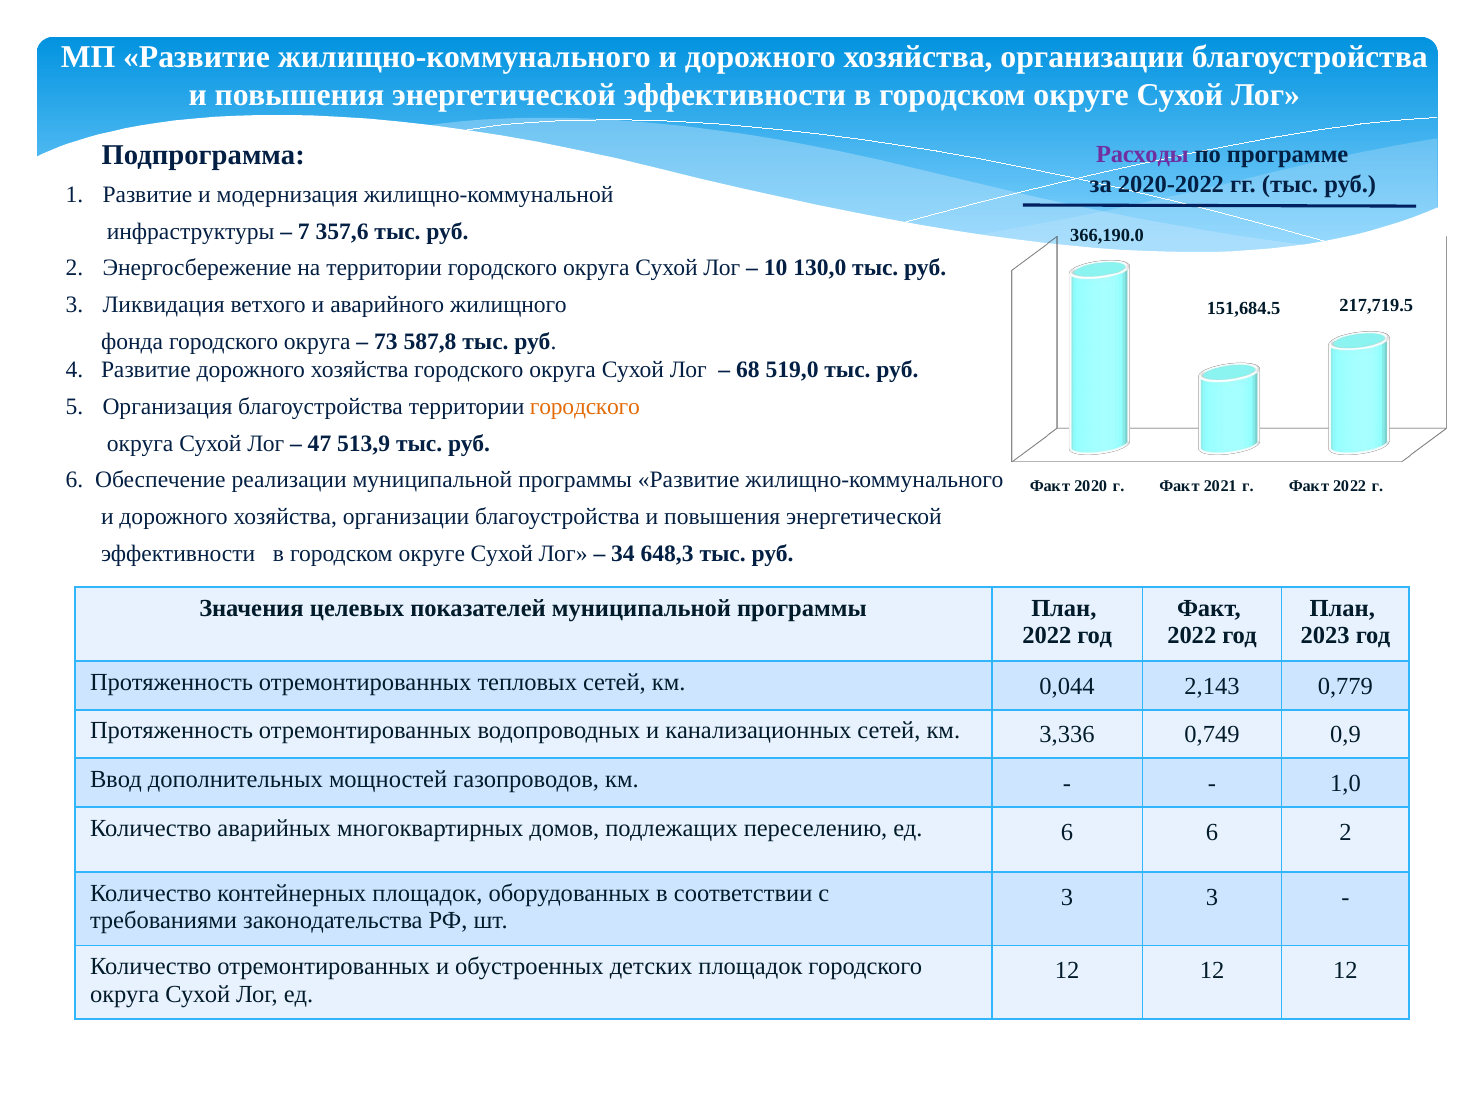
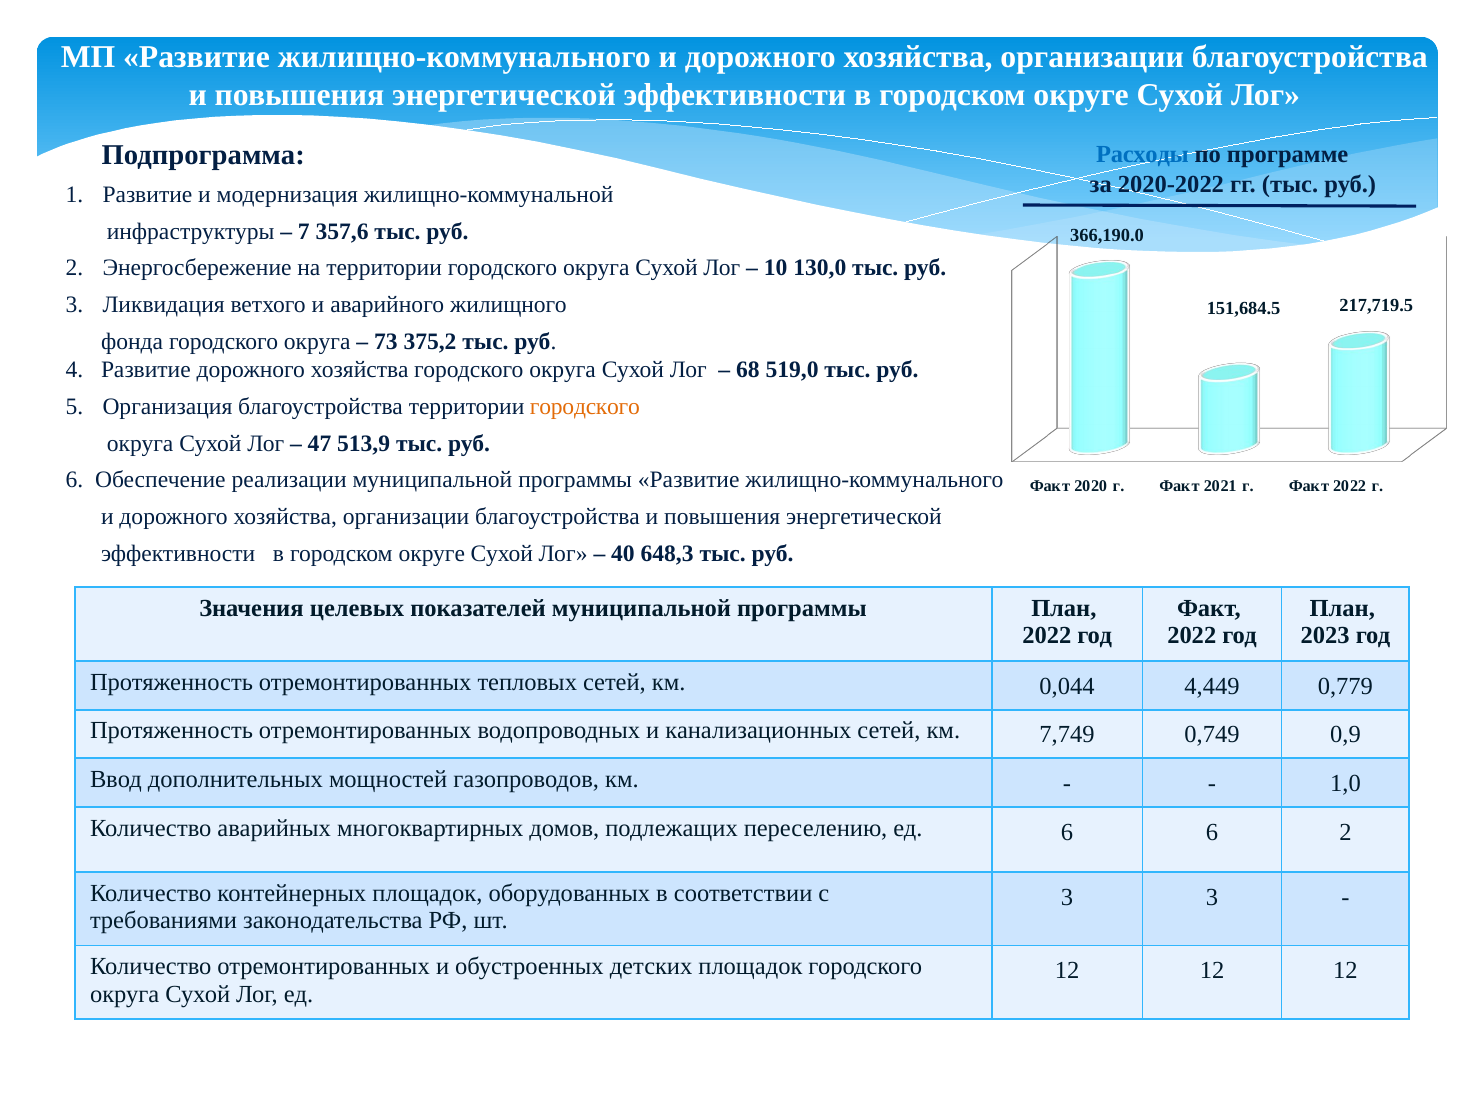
Расходы colour: purple -> blue (1142, 154)
587,8: 587,8 -> 375,2 (430, 342)
34: 34 -> 40 (623, 553)
2,143: 2,143 -> 4,449 (1212, 686)
3,336: 3,336 -> 7,749 (1067, 735)
